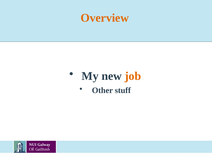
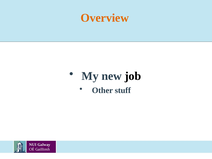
job colour: orange -> black (133, 76)
